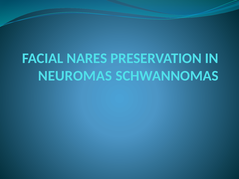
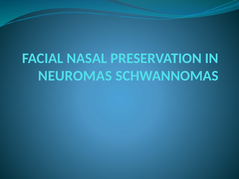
NARES: NARES -> NASAL (87, 58)
